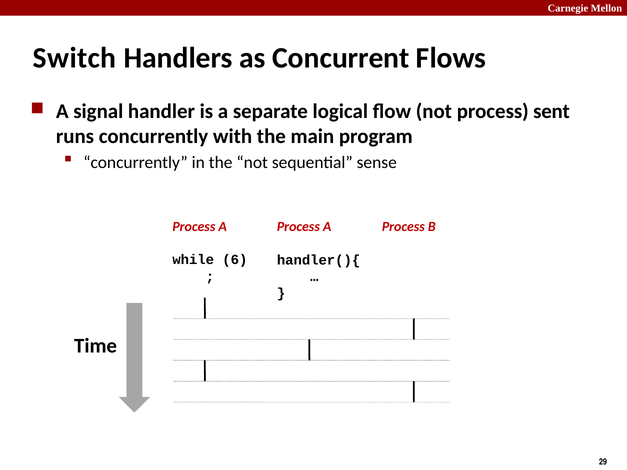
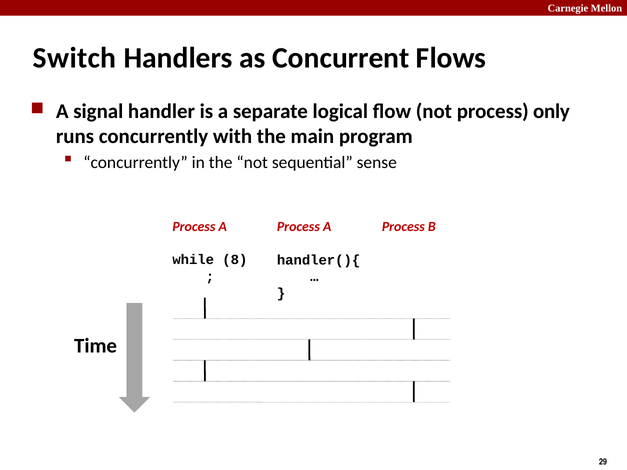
sent: sent -> only (551, 111)
6: 6 -> 8 (235, 260)
